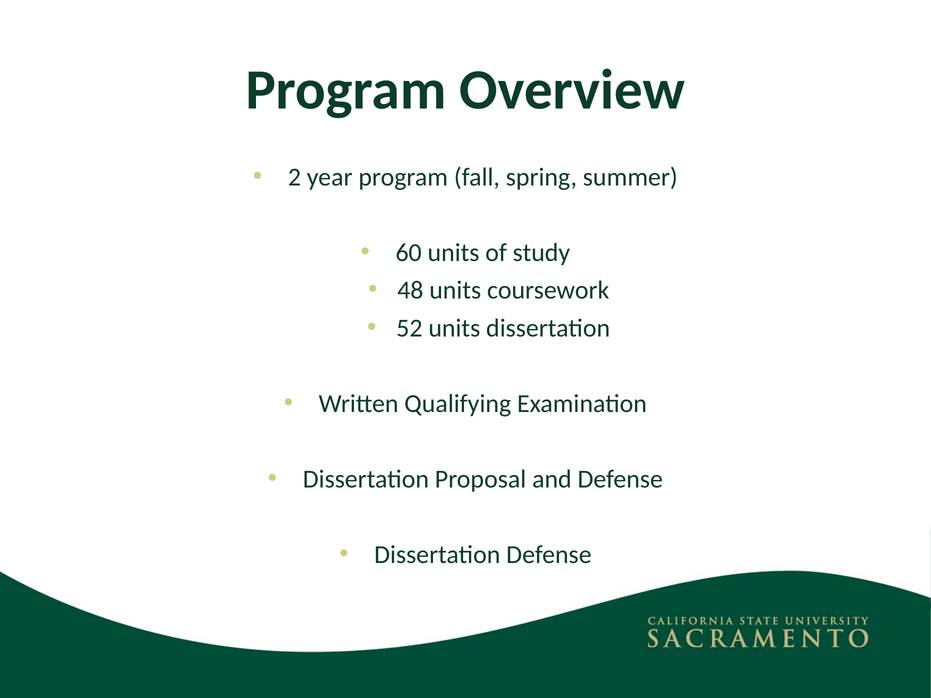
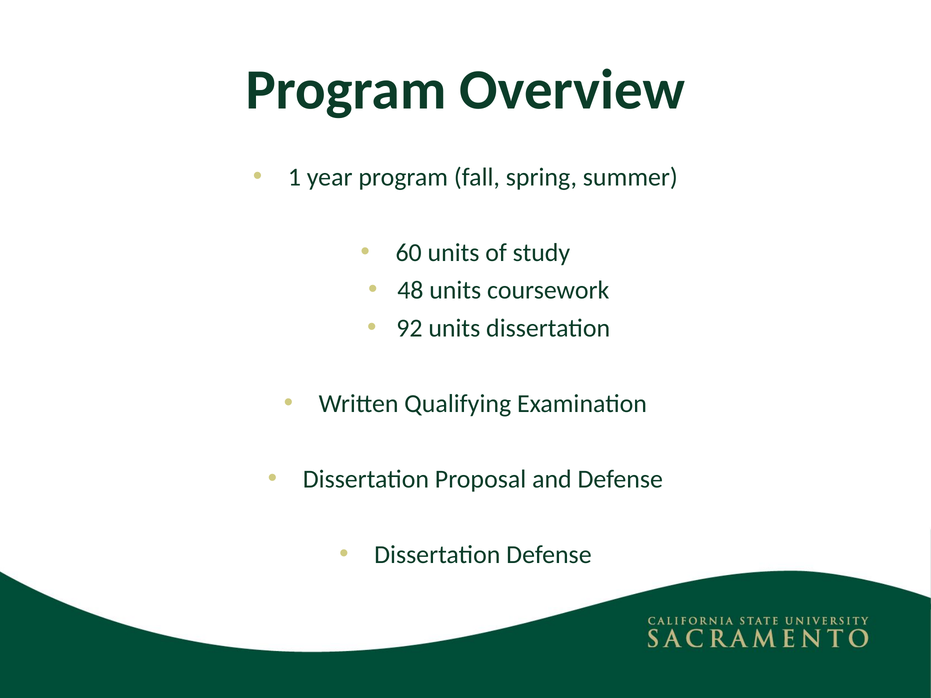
2: 2 -> 1 (294, 177)
52: 52 -> 92 (409, 328)
